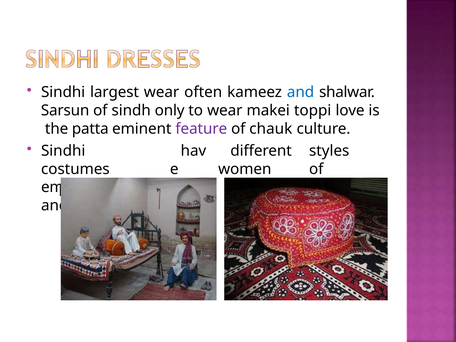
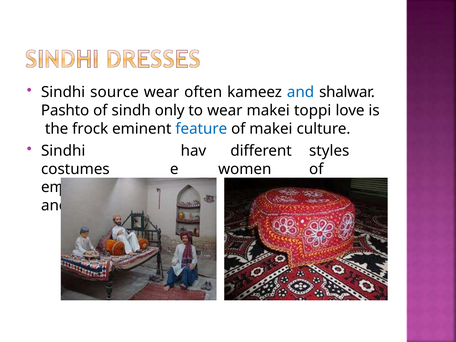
largest: largest -> source (114, 92)
Sarsun: Sarsun -> Pashto (65, 111)
the patta: patta -> frock (90, 129)
feature colour: purple -> blue (201, 129)
of chauk: chauk -> makei (271, 129)
